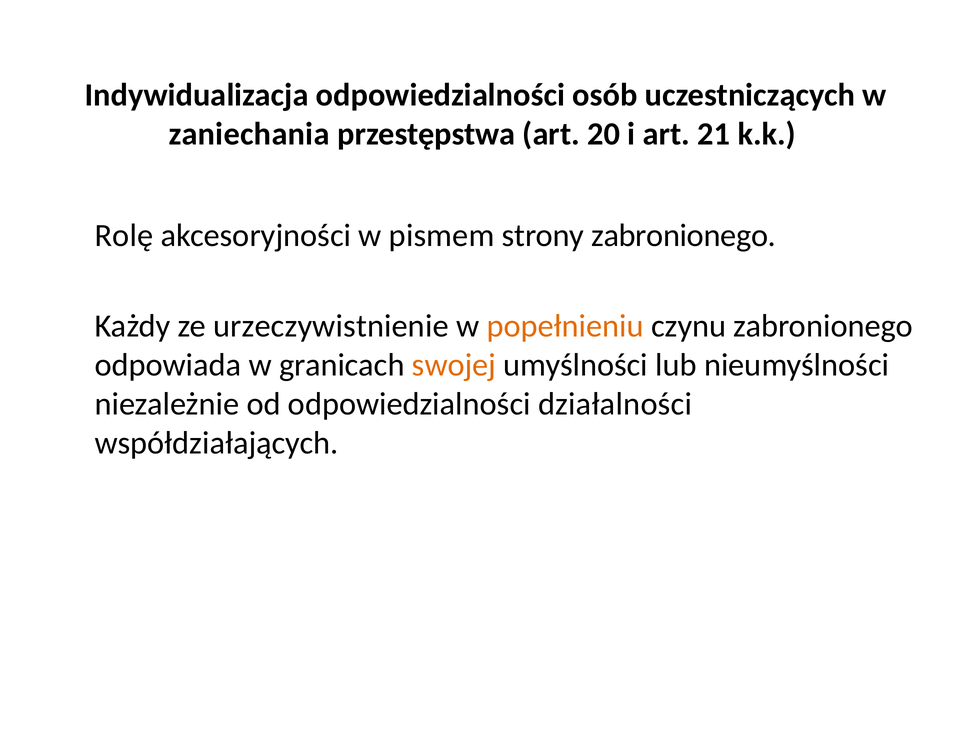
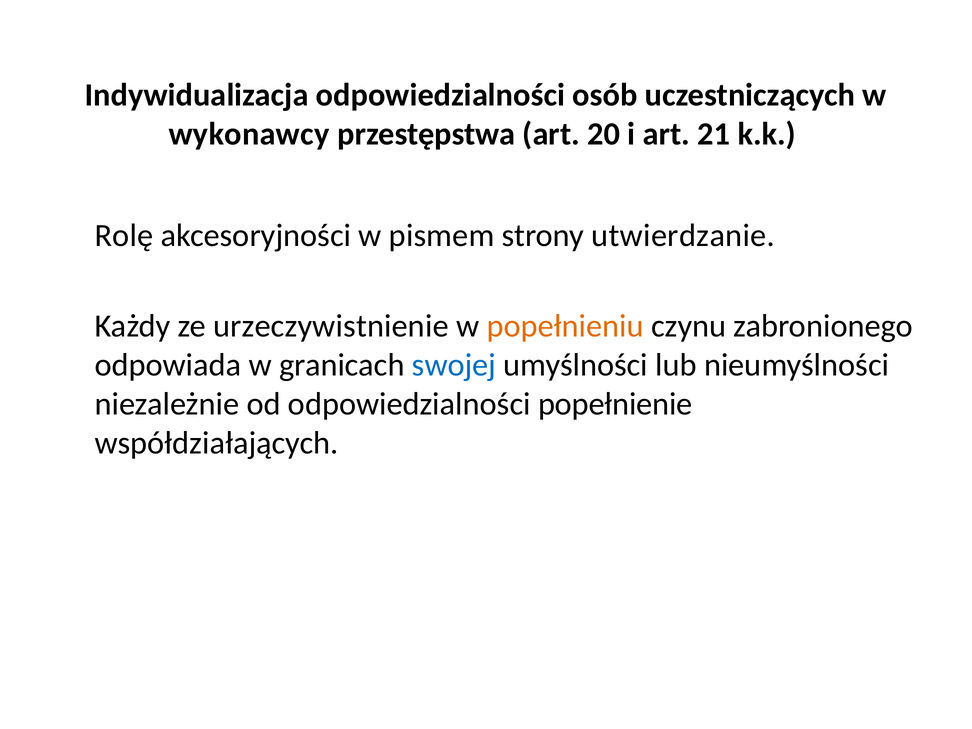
zaniechania: zaniechania -> wykonawcy (249, 134)
strony zabronionego: zabronionego -> utwierdzanie (683, 236)
swojej colour: orange -> blue (454, 365)
działalności: działalności -> popełnienie (615, 404)
